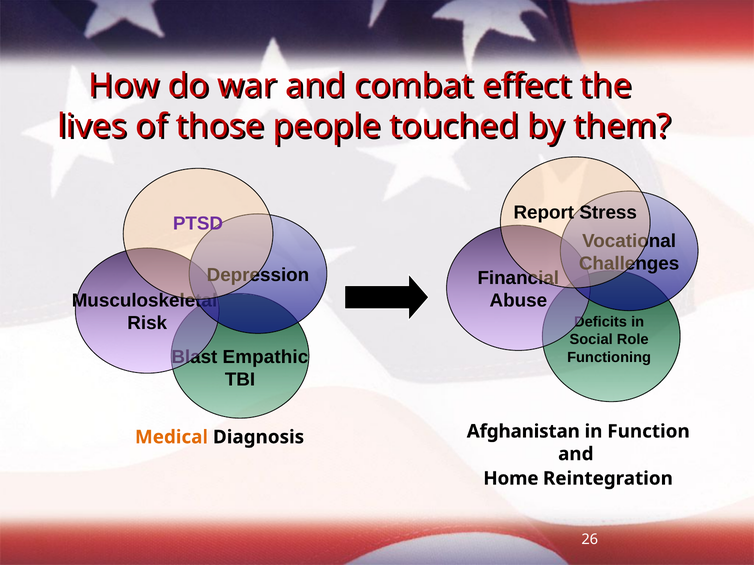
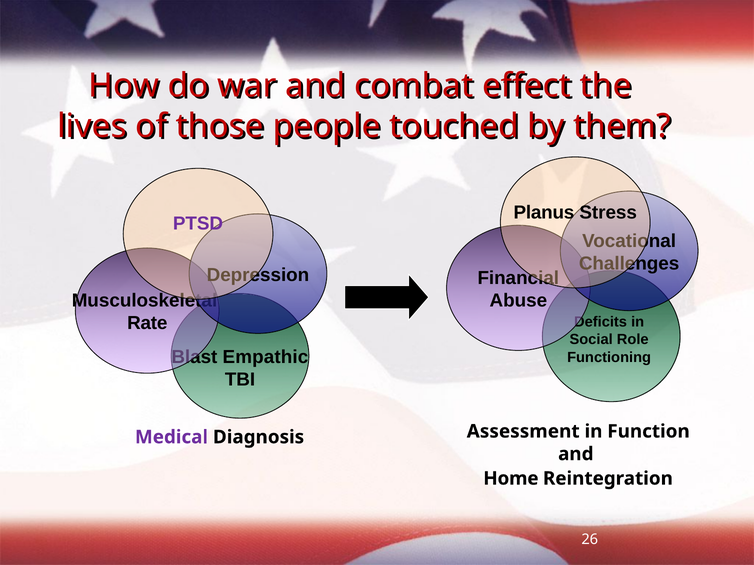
Report: Report -> Planus (544, 213)
Risk: Risk -> Rate (147, 323)
Medical colour: orange -> purple (172, 437)
Afghanistan: Afghanistan -> Assessment (523, 432)
